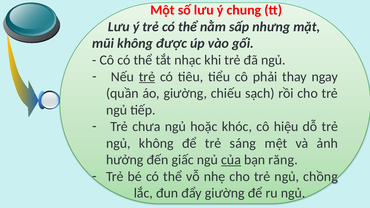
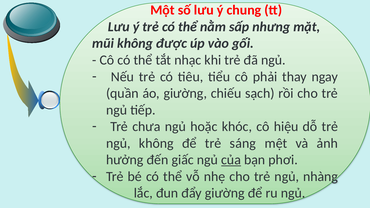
trẻ underline: present -> none (147, 77)
răng: răng -> phơi (283, 160)
chồng: chồng -> nhàng (321, 177)
